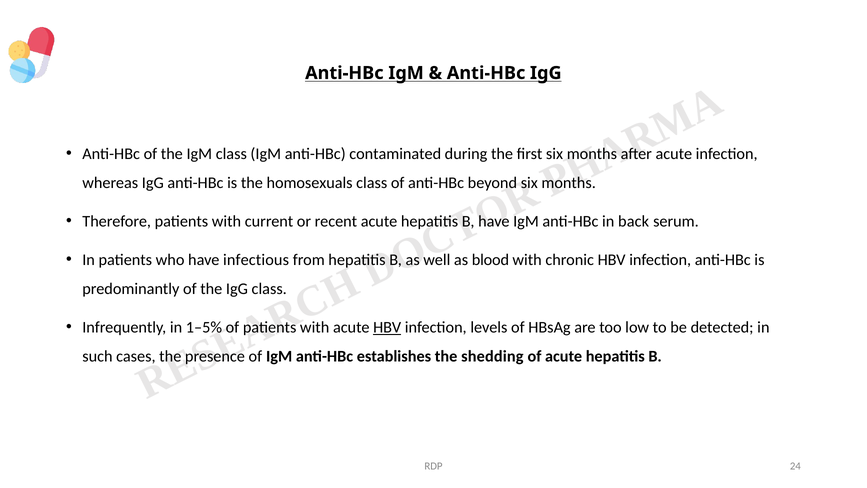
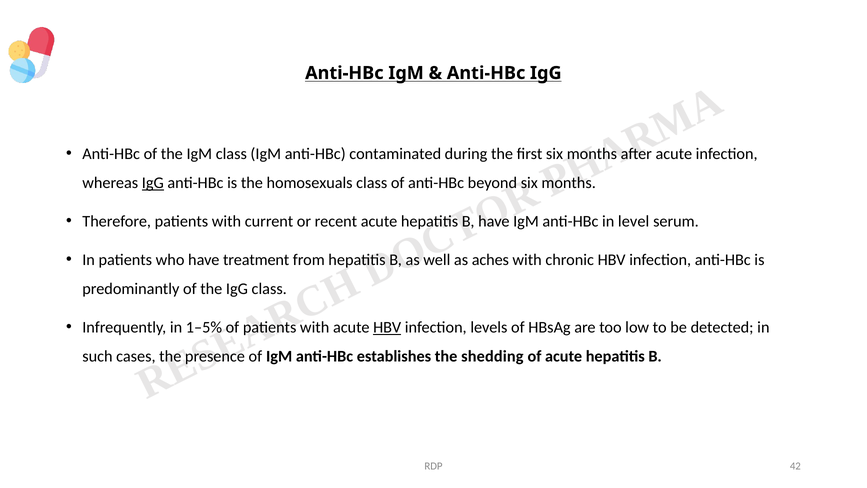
IgG underline: none -> present (153, 183)
back: back -> level (634, 221)
infectious: infectious -> treatment (256, 260)
blood: blood -> aches (490, 260)
24: 24 -> 42 (795, 466)
